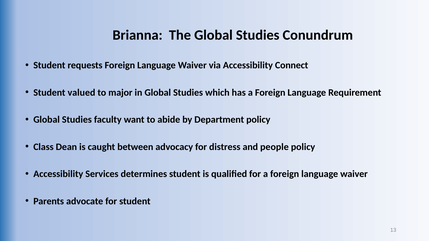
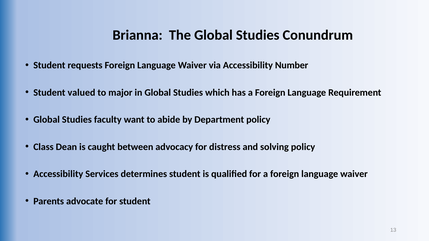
Connect: Connect -> Number (292, 66)
people: people -> solving (275, 147)
